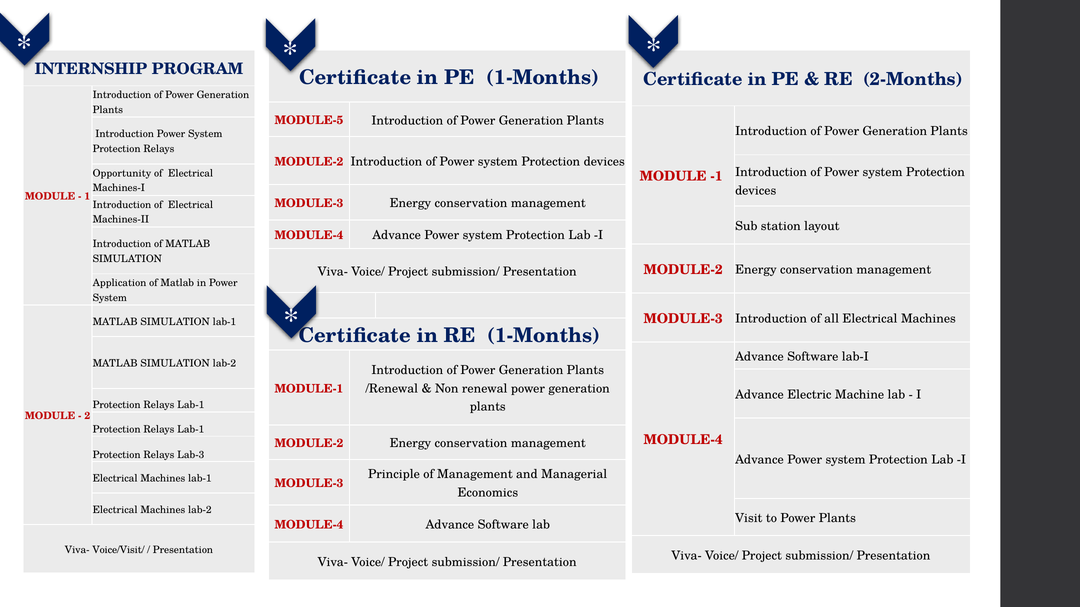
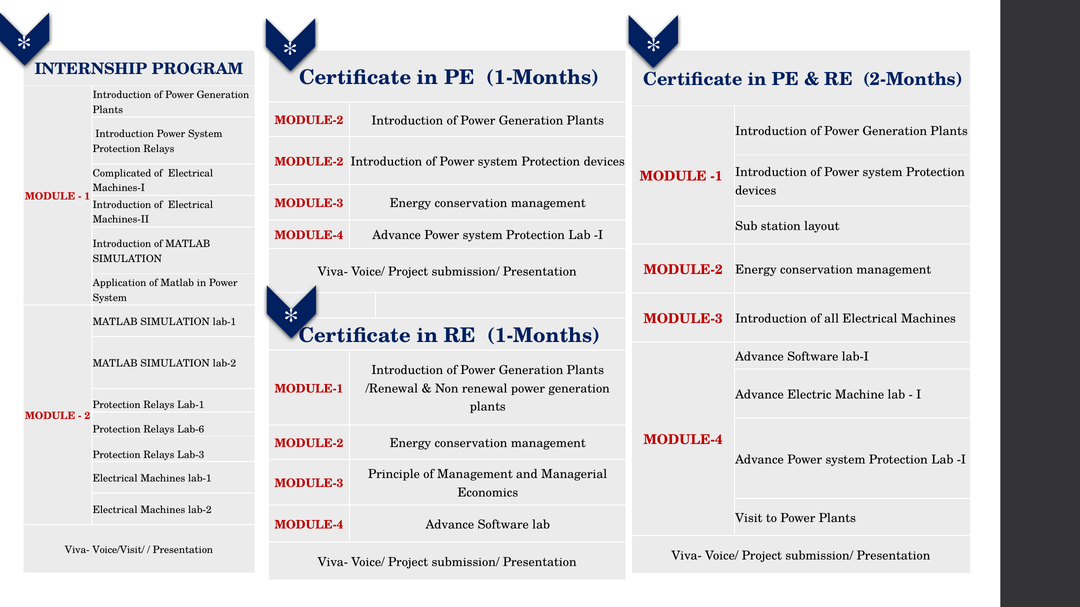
MODULE-5: MODULE-5 -> MODULE-2 (309, 121)
Opportunity: Opportunity -> Complicated (122, 173)
Lab-1: Lab-1 -> Lab-6 (191, 430)
